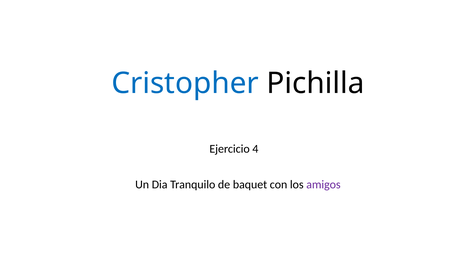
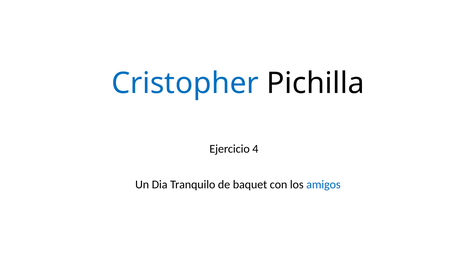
amigos colour: purple -> blue (323, 184)
